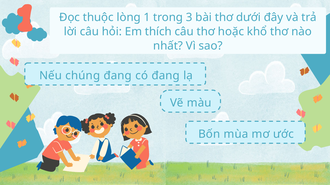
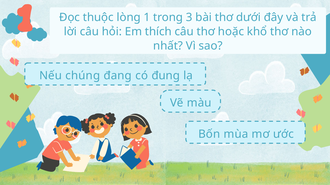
có đang: đang -> đung (166, 76)
